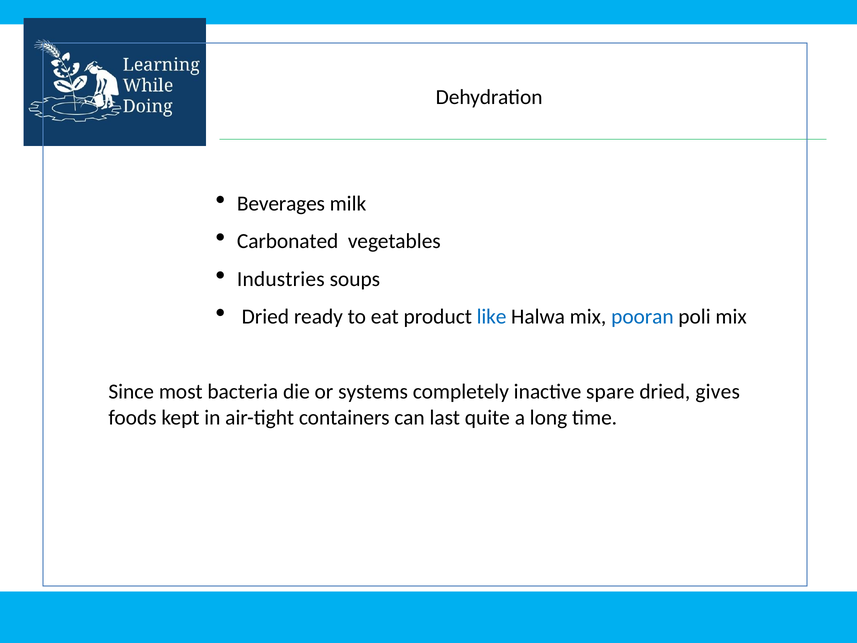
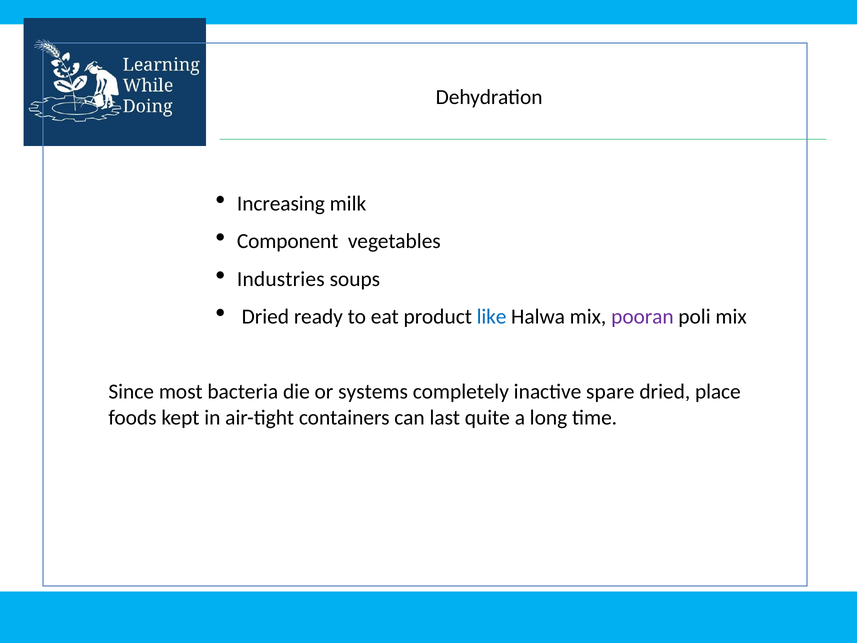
Beverages: Beverages -> Increasing (281, 204)
Carbonated: Carbonated -> Component (288, 241)
pooran colour: blue -> purple (642, 316)
gives: gives -> place (718, 392)
